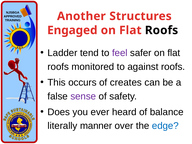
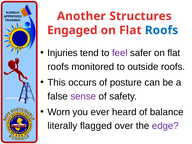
Roofs colour: black -> blue (161, 30)
Ladder: Ladder -> Injuries (62, 53)
against: against -> outside (143, 67)
creates: creates -> posture (126, 82)
Does: Does -> Worn (59, 112)
manner: manner -> flagged (96, 126)
edge colour: blue -> purple (165, 126)
